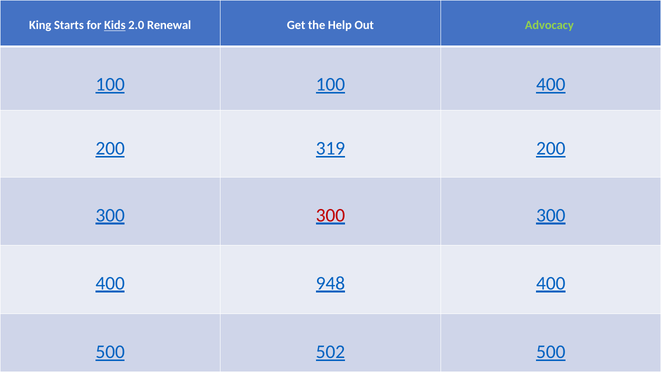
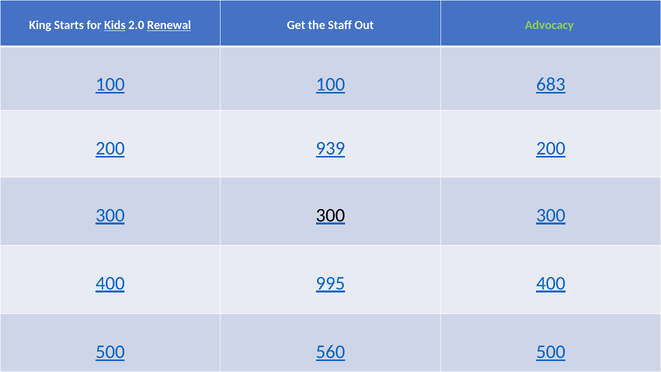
Renewal underline: none -> present (169, 25)
Help: Help -> Staff (340, 25)
100 400: 400 -> 683 (551, 84)
319: 319 -> 939 (330, 148)
300 colour: red -> black (330, 215)
948: 948 -> 995 (330, 283)
502: 502 -> 560 (330, 352)
